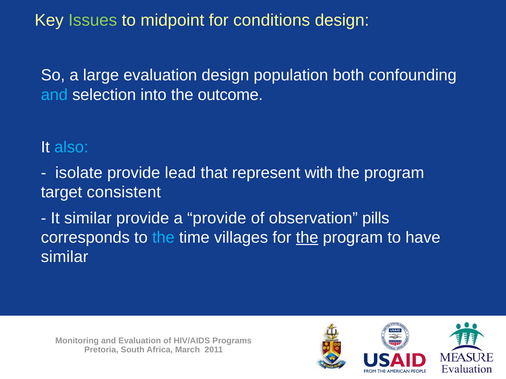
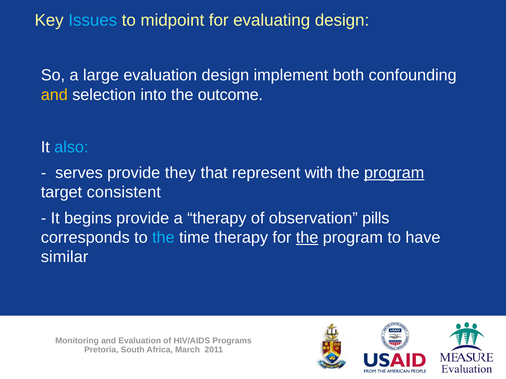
Issues colour: light green -> light blue (93, 20)
conditions: conditions -> evaluating (272, 20)
population: population -> implement (291, 75)
and colour: light blue -> yellow (54, 95)
isolate: isolate -> serves (79, 173)
lead: lead -> they (180, 173)
program underline: none -> present (394, 173)
It similar: similar -> begins (88, 218)
a provide: provide -> therapy (217, 218)
time villages: villages -> therapy (241, 238)
